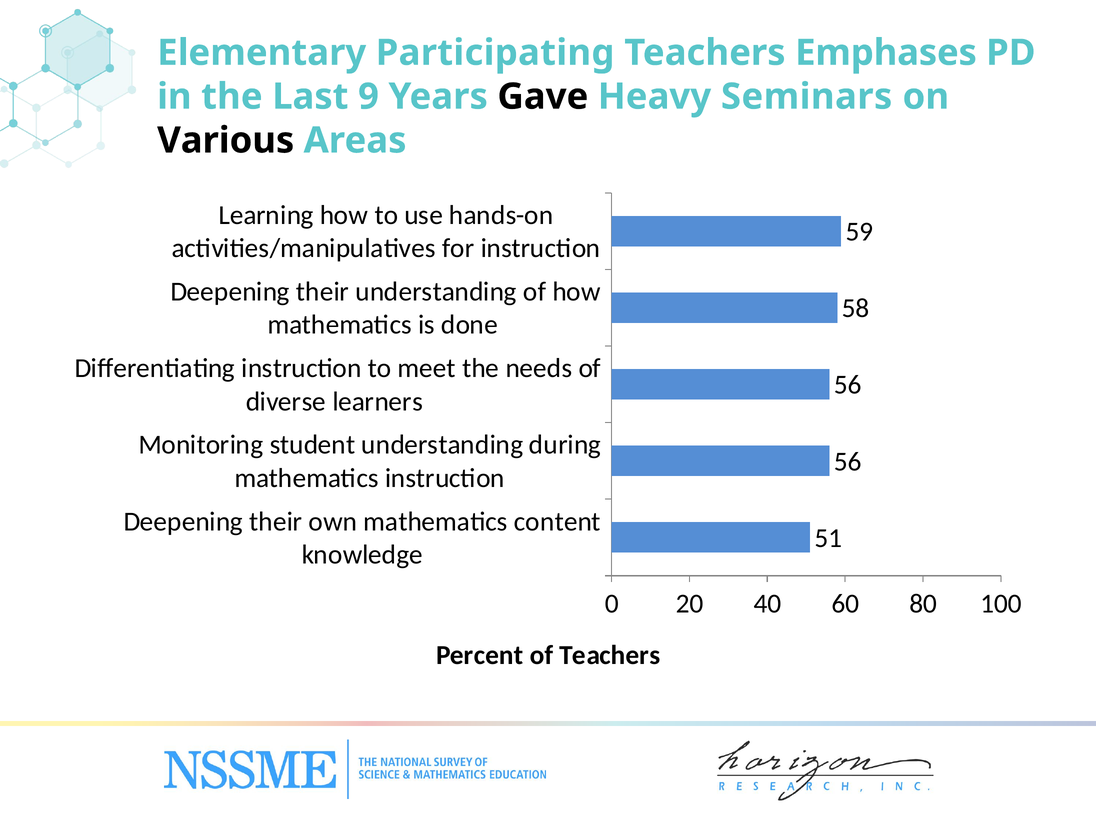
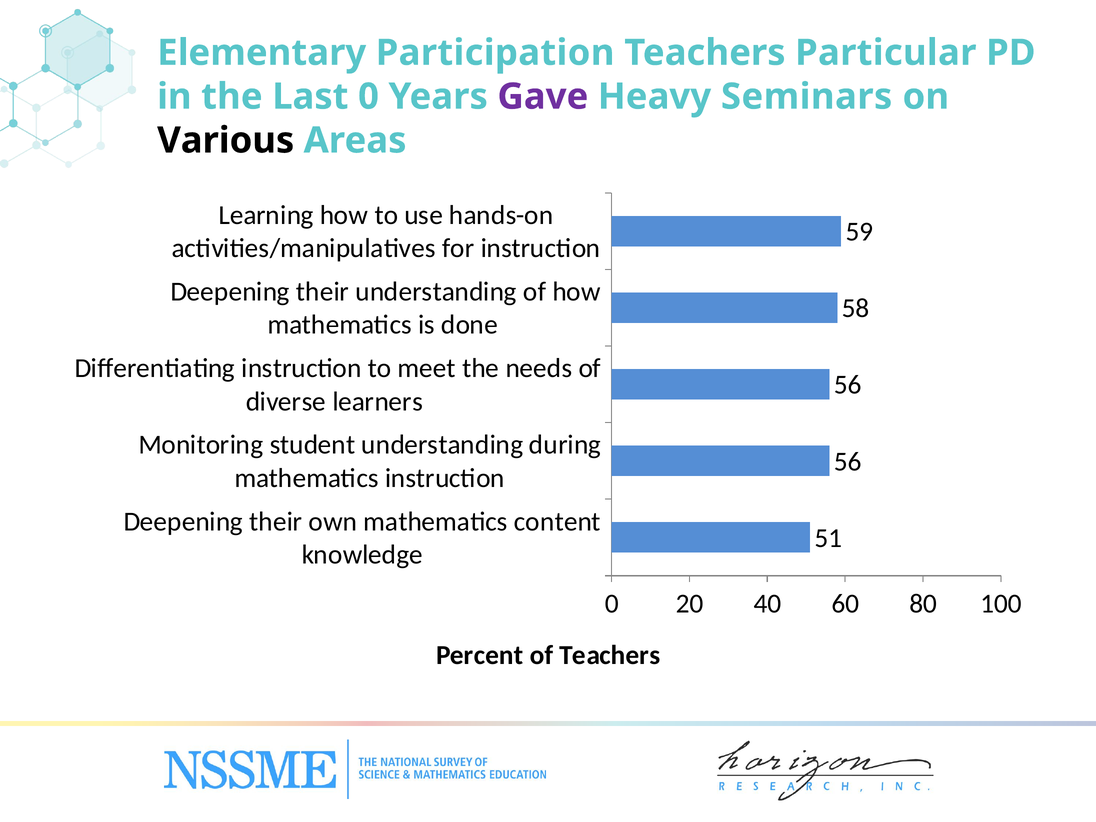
Participating: Participating -> Participation (495, 53)
Emphases: Emphases -> Particular (886, 53)
Last 9: 9 -> 0 (368, 97)
Gave colour: black -> purple (543, 97)
